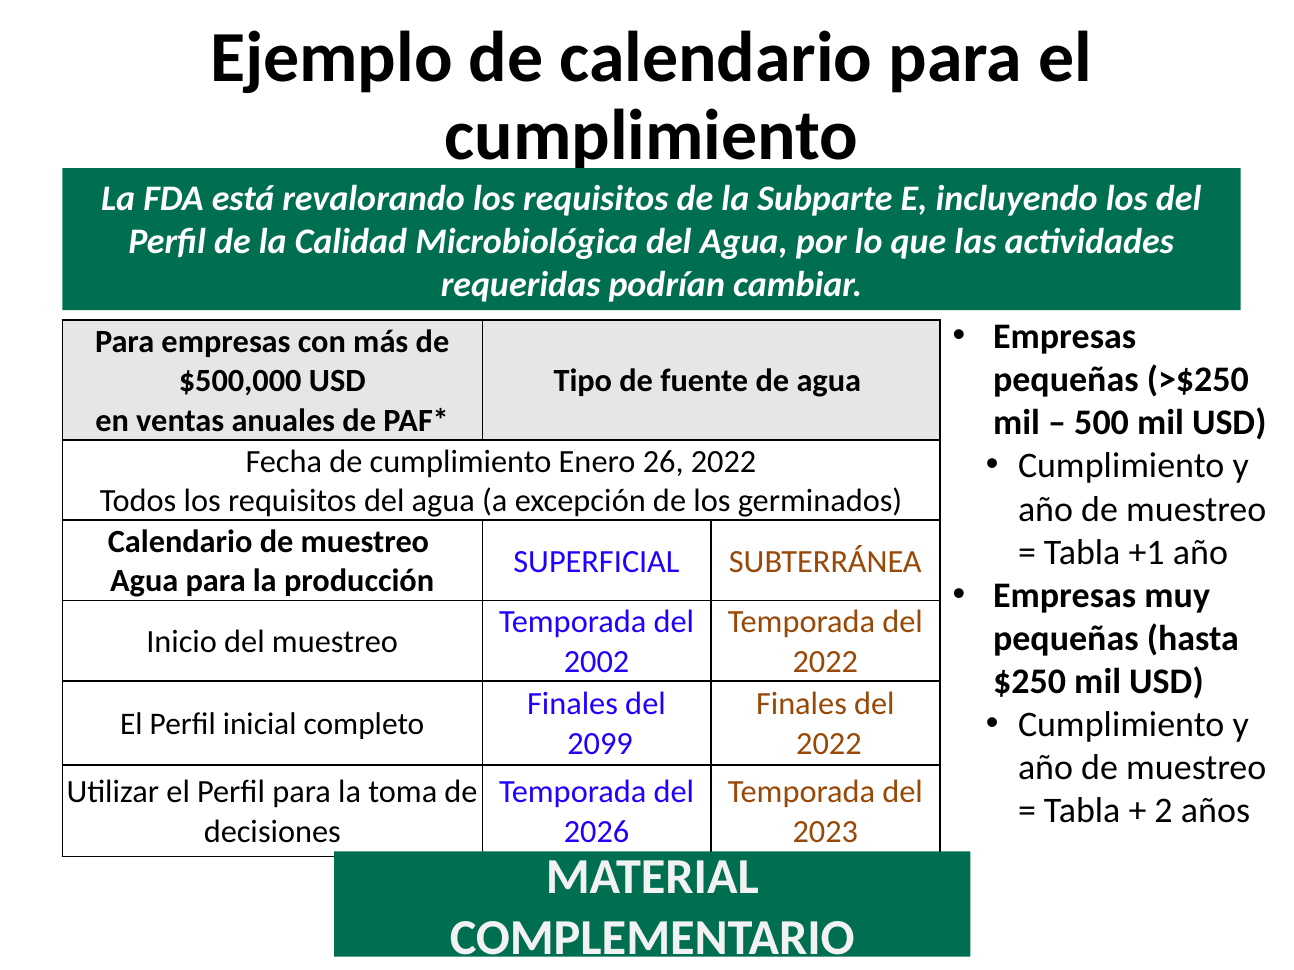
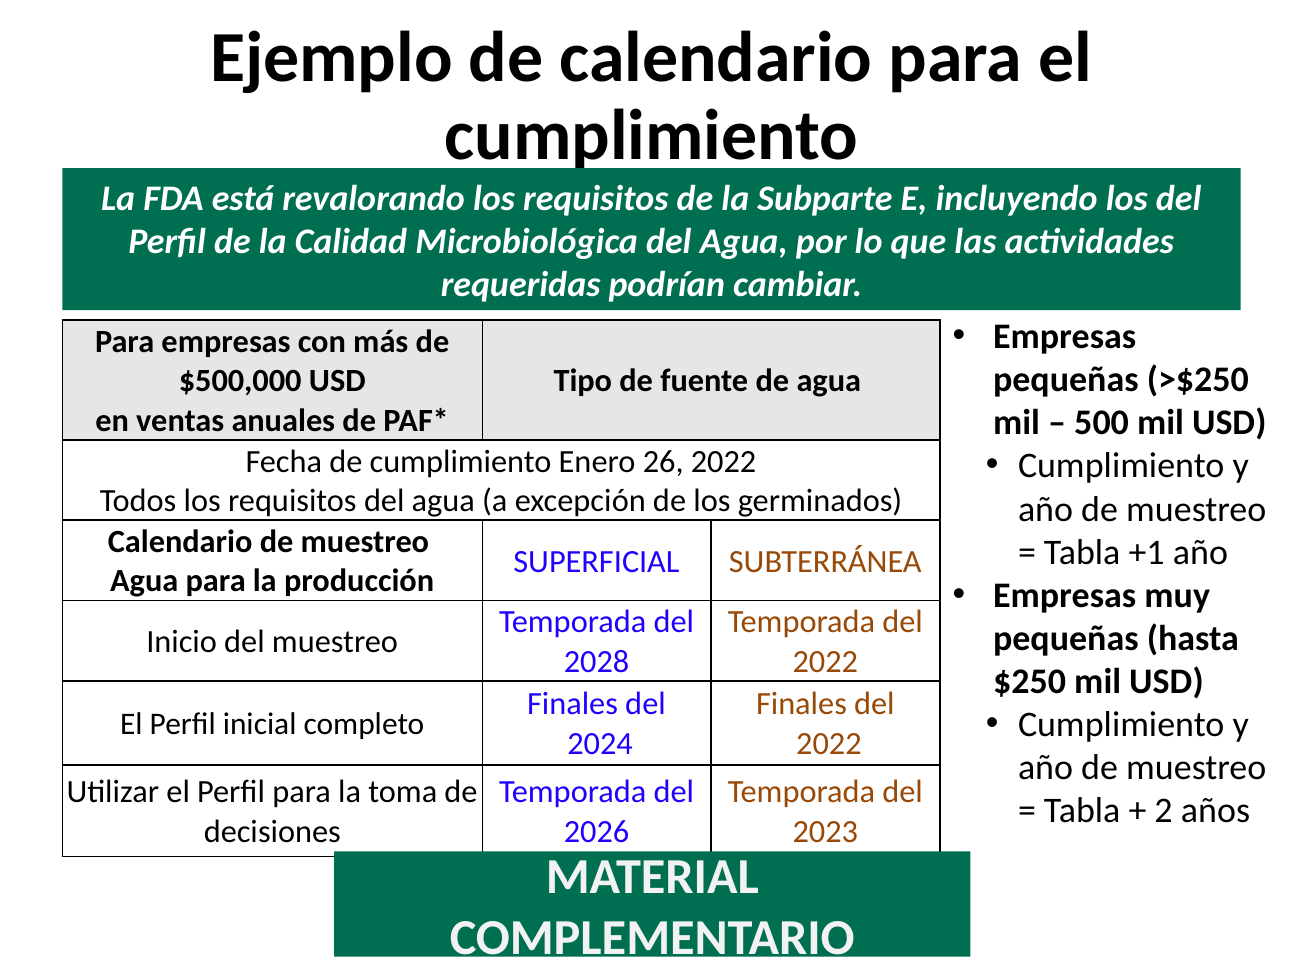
2002: 2002 -> 2028 (597, 662)
2099: 2099 -> 2024 (600, 744)
